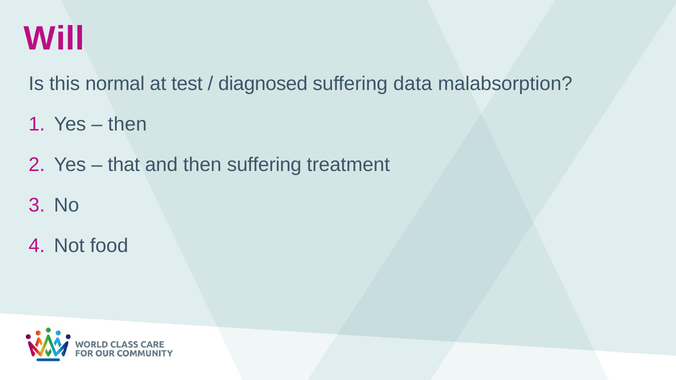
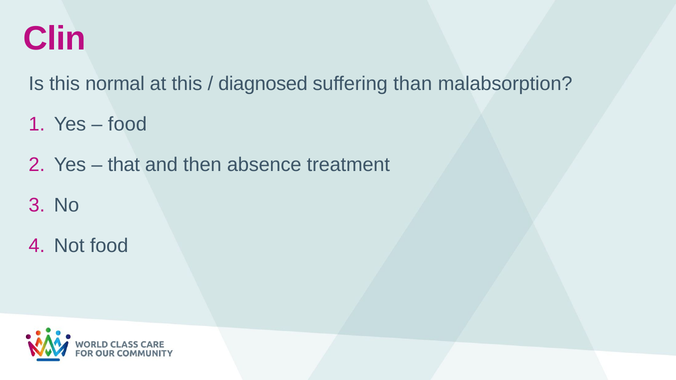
Will: Will -> Clin (55, 39)
at test: test -> this (187, 84)
data: data -> than (413, 84)
then: then -> food (127, 124)
then suffering: suffering -> absence (264, 165)
